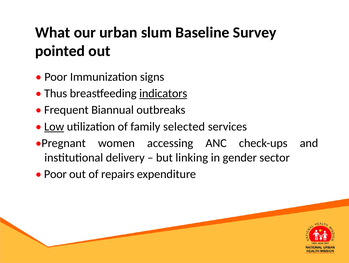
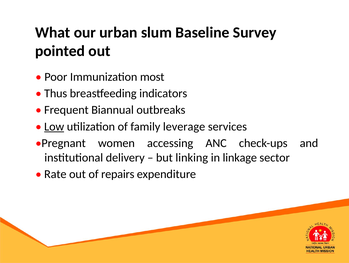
signs: signs -> most (152, 77)
indicators underline: present -> none (163, 94)
selected: selected -> leverage (184, 127)
gender: gender -> linkage (240, 158)
Poor: Poor -> Rate (55, 175)
